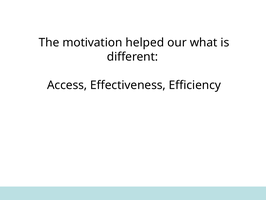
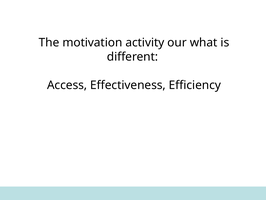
helped: helped -> activity (145, 42)
